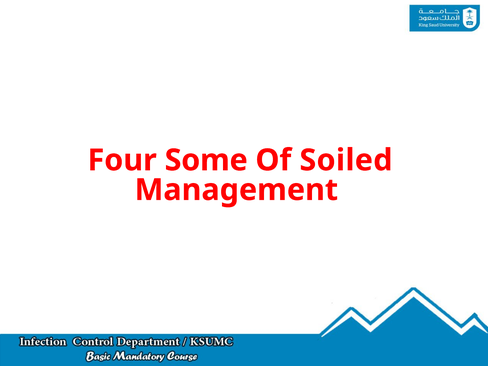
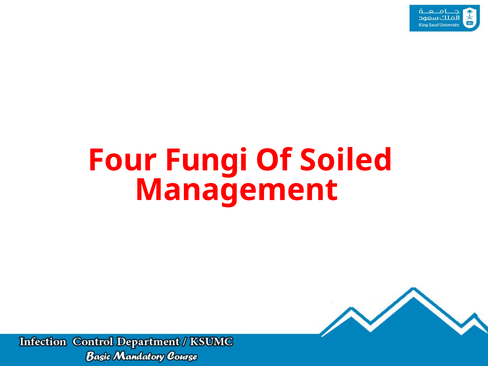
Some: Some -> Fungi (206, 160)
